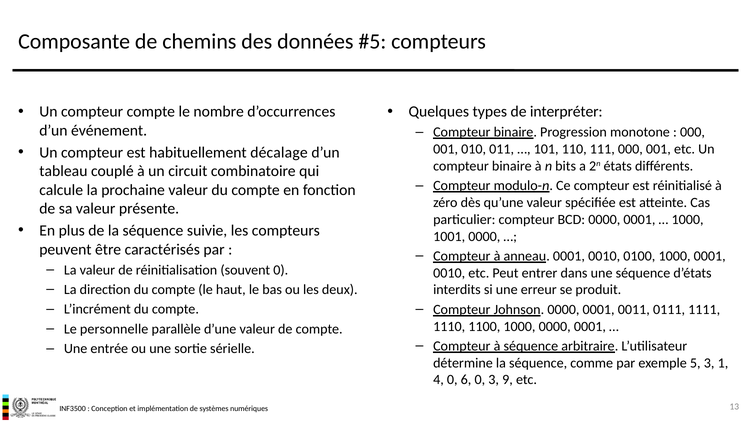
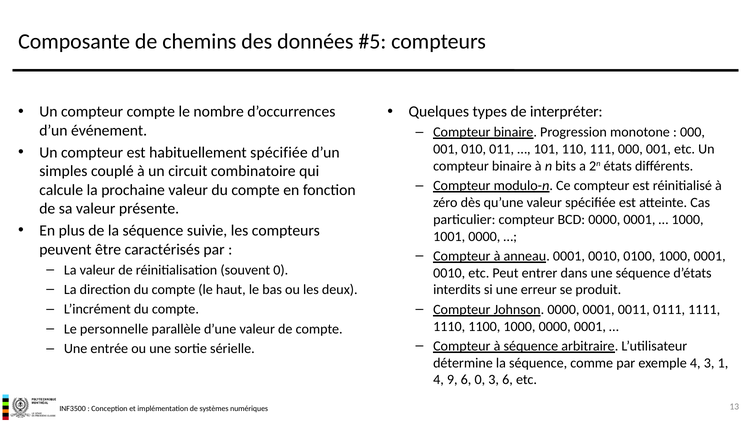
habituellement décalage: décalage -> spécifiée (279, 153)
tableau: tableau -> simples (63, 171)
exemple 5: 5 -> 4 (695, 363)
4 0: 0 -> 9 (452, 380)
3 9: 9 -> 6 (507, 380)
